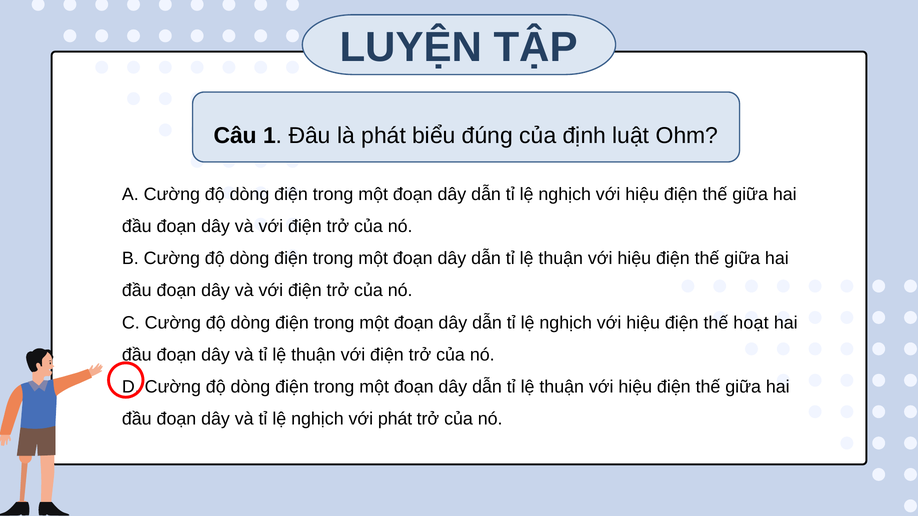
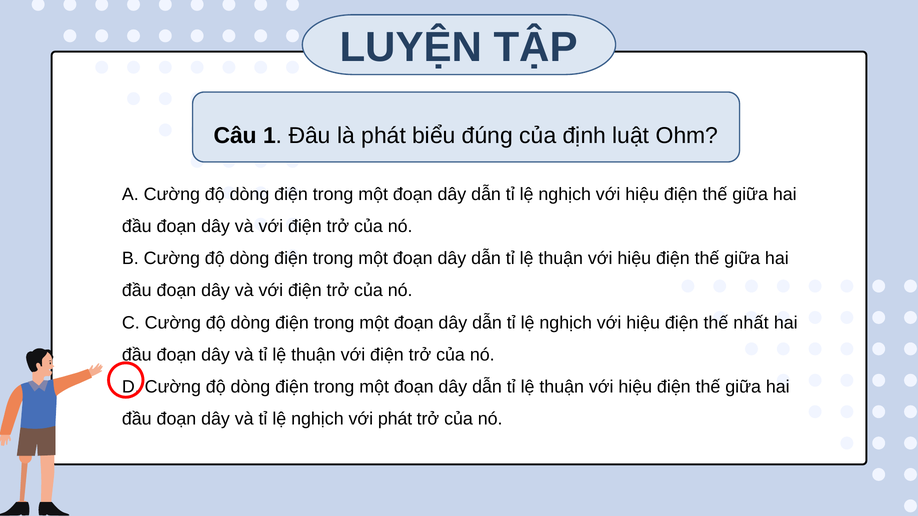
hoạt: hoạt -> nhất (751, 323)
